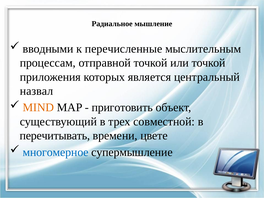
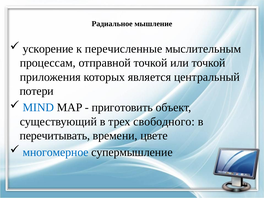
вводными: вводными -> ускорение (48, 49)
назвал: назвал -> потери (37, 91)
MIND colour: orange -> blue (38, 108)
совместной: совместной -> свободного (164, 122)
